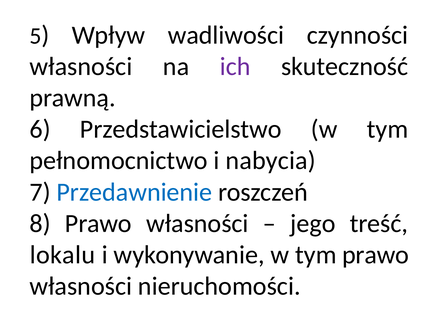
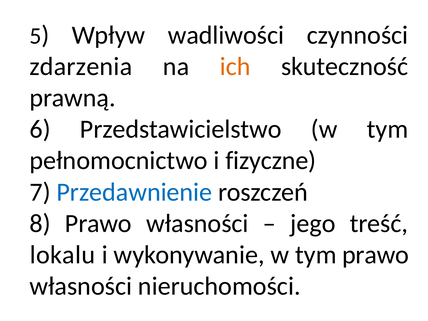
własności: własności -> zdarzenia (81, 67)
ich colour: purple -> orange (235, 67)
nabycia: nabycia -> fizyczne (271, 161)
